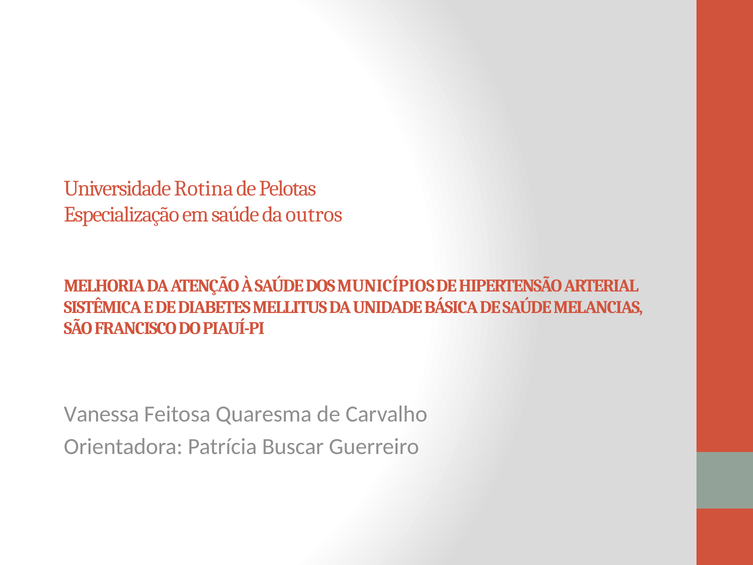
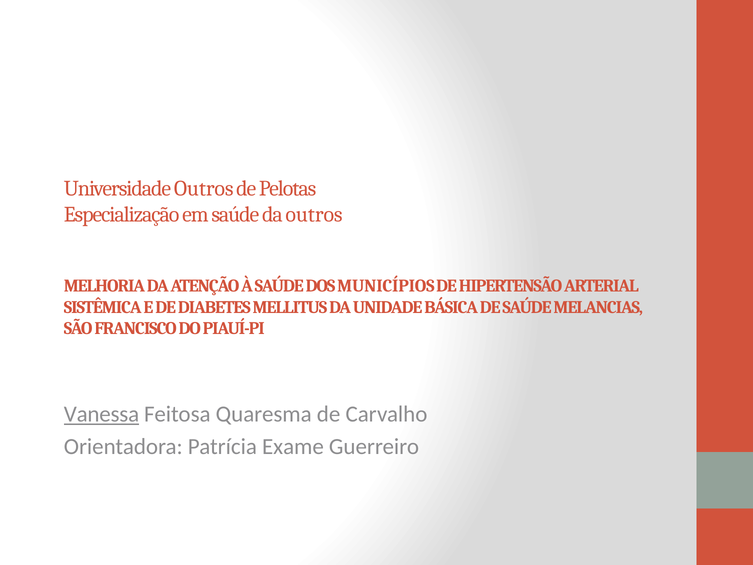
Universidade Rotina: Rotina -> Outros (204, 188)
Vanessa underline: none -> present (101, 414)
Buscar: Buscar -> Exame (293, 446)
